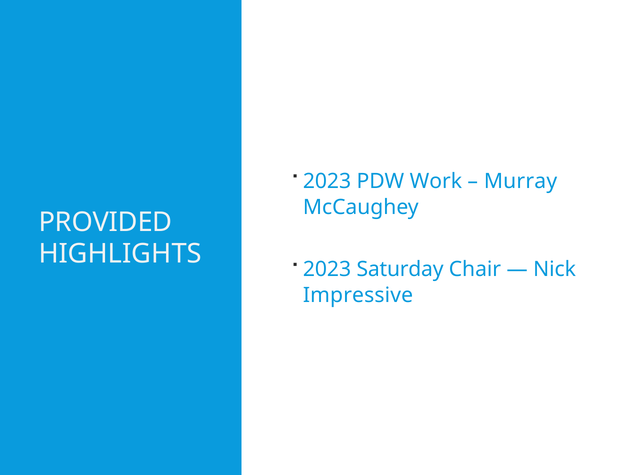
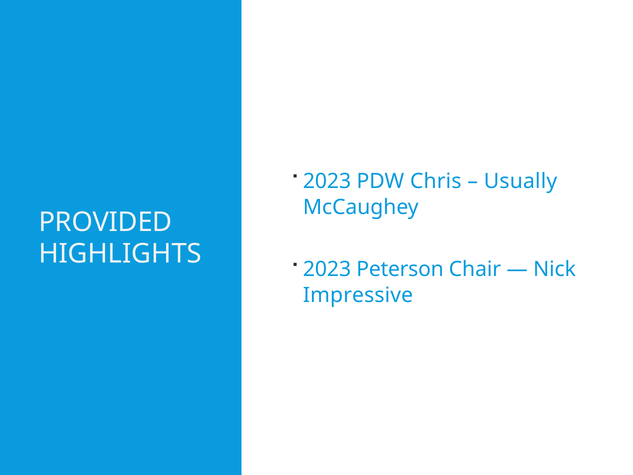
Work: Work -> Chris (436, 181)
Murray: Murray -> Usually (521, 181)
Saturday: Saturday -> Peterson (400, 269)
